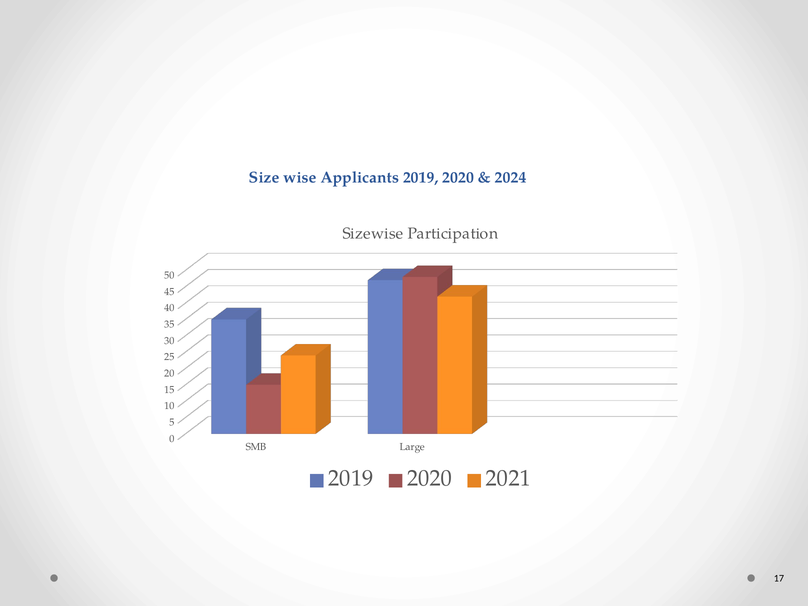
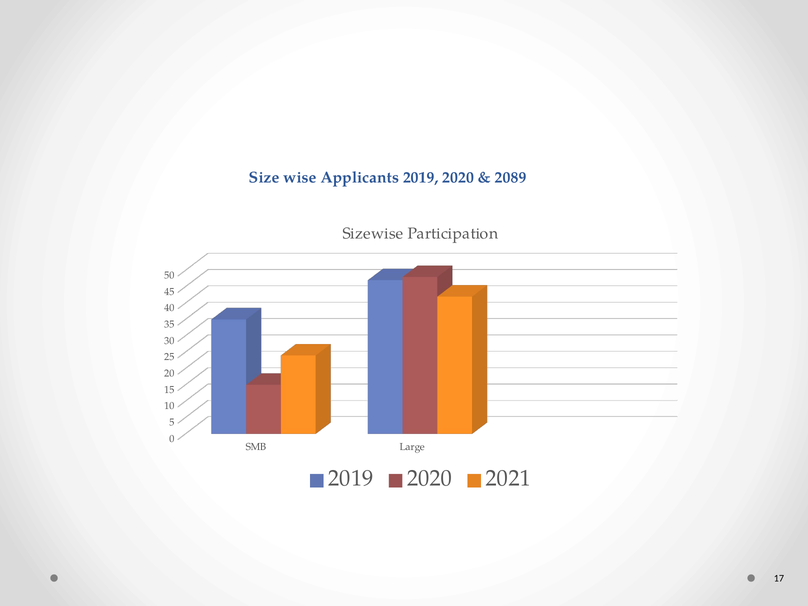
2024: 2024 -> 2089 (511, 177)
